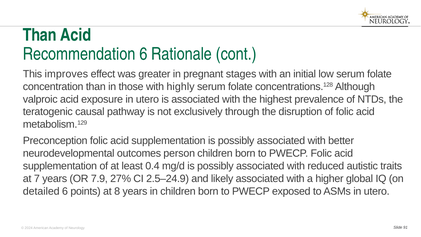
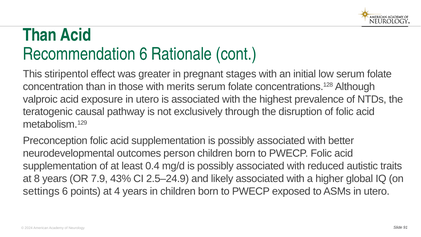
improves: improves -> stiripentol (66, 74)
highly: highly -> merits (181, 87)
7: 7 -> 8 (37, 178)
27%: 27% -> 43% (121, 178)
detailed: detailed -> settings (41, 191)
8: 8 -> 4 (117, 191)
